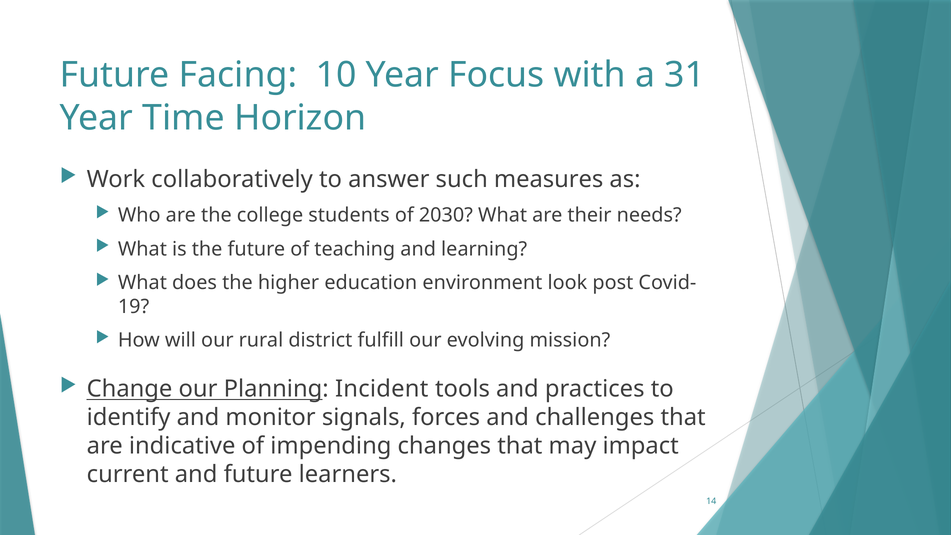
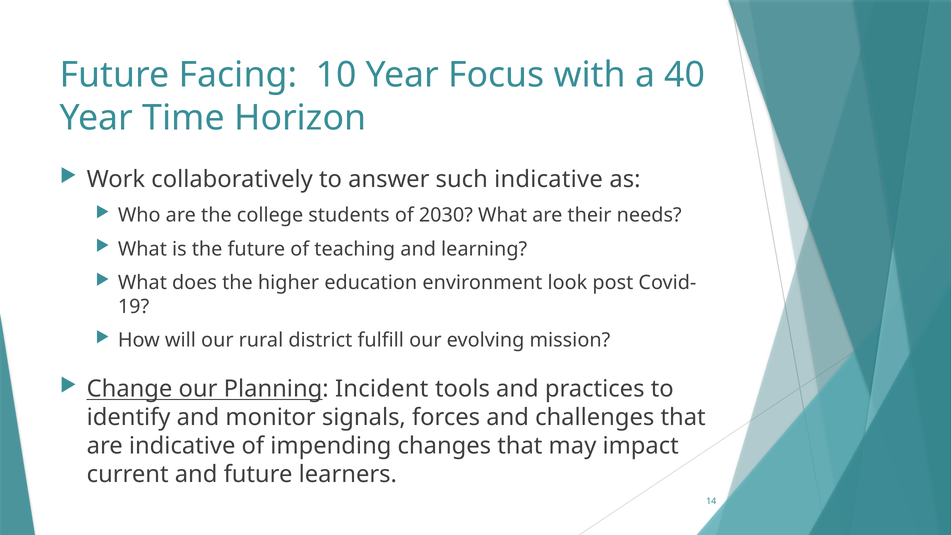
31: 31 -> 40 (685, 75)
such measures: measures -> indicative (548, 180)
